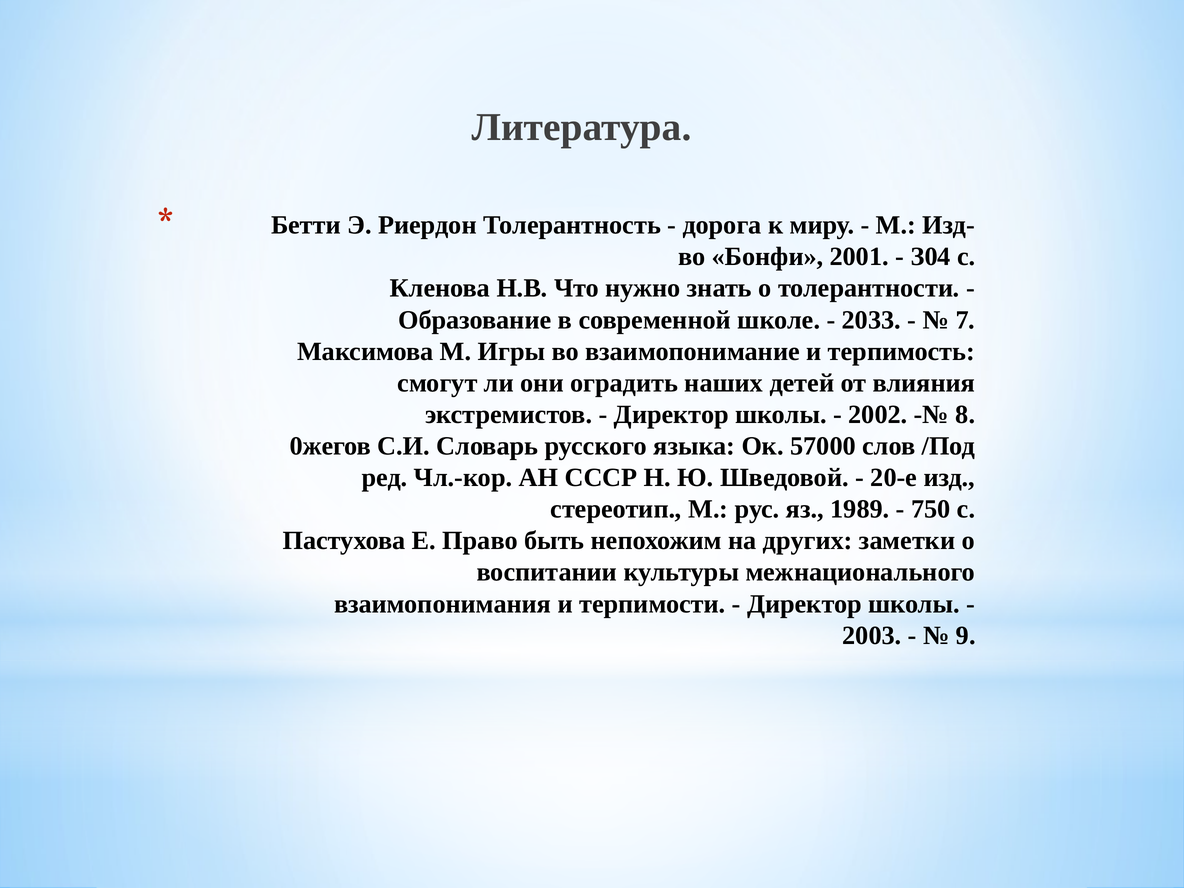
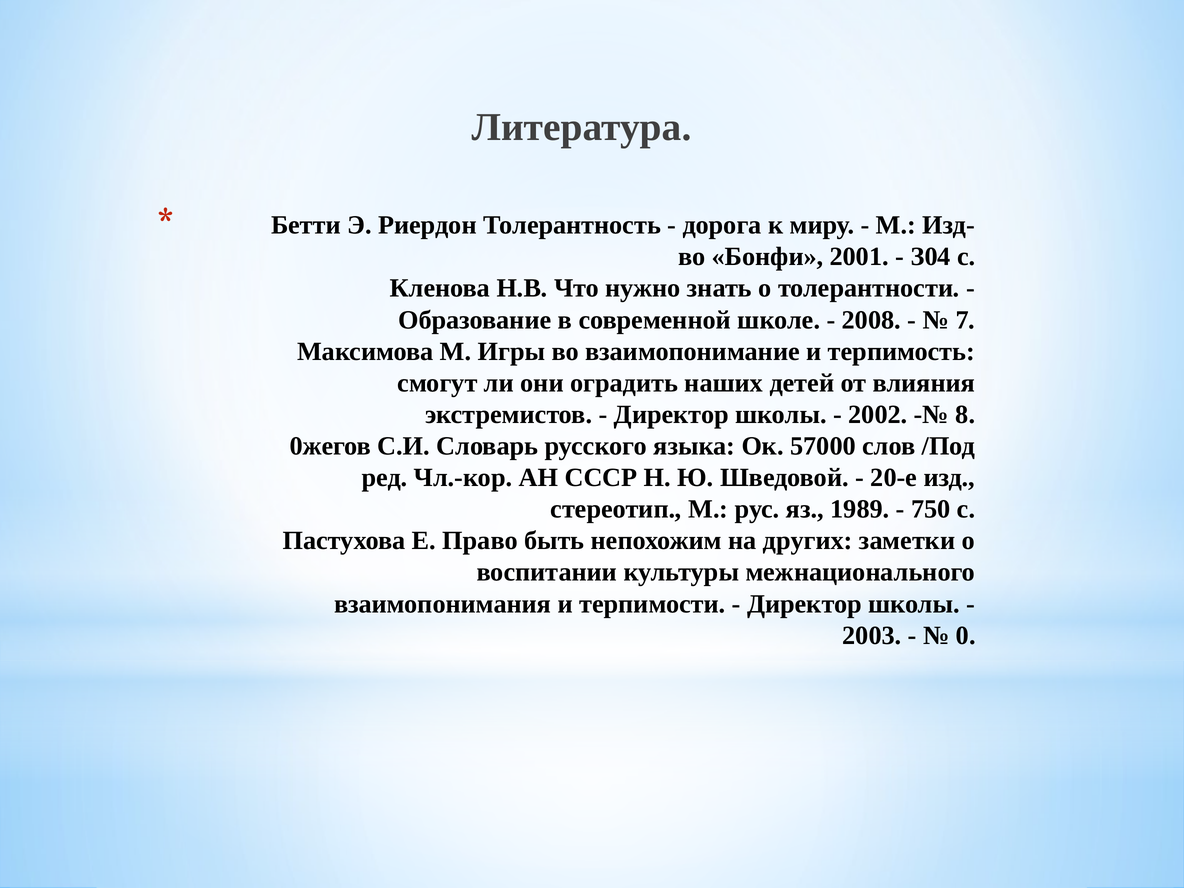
2033: 2033 -> 2008 (871, 320)
9: 9 -> 0 (966, 635)
